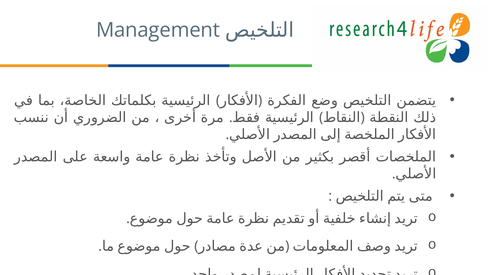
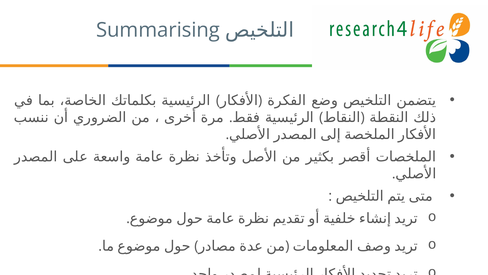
Management: Management -> Summarising (158, 30)
